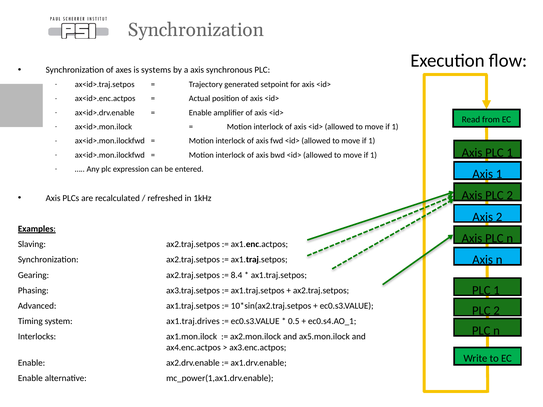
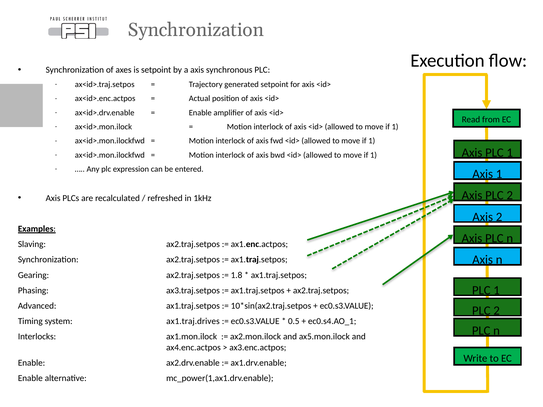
is systems: systems -> setpoint (156, 70)
8.4: 8.4 -> 1.8 (237, 275)
